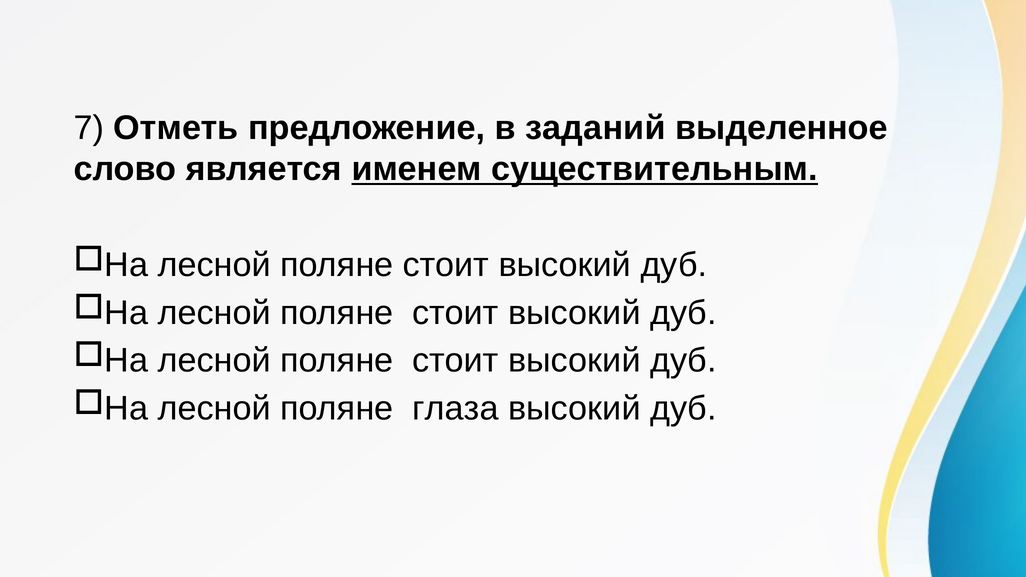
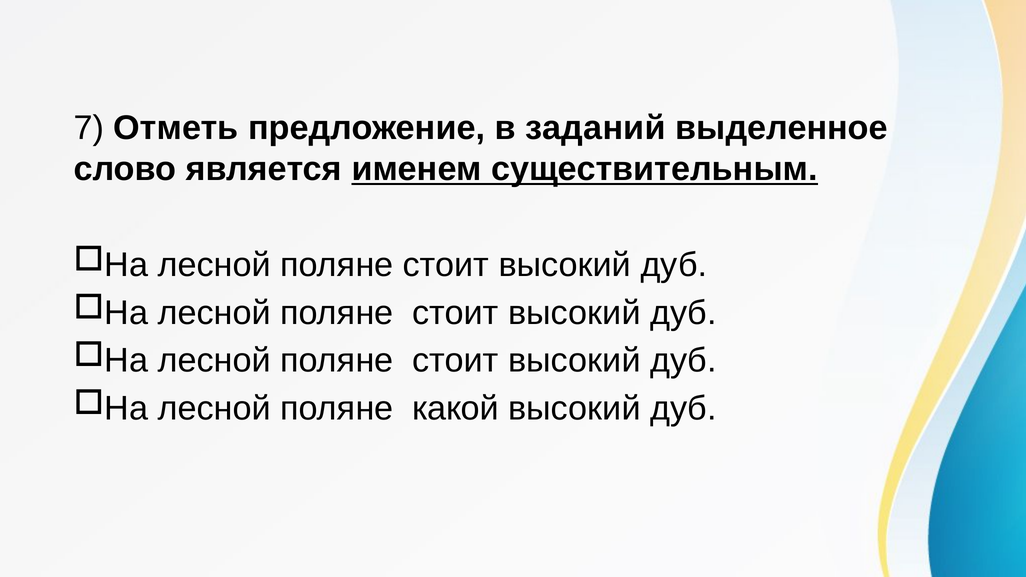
глаза: глаза -> какой (456, 409)
